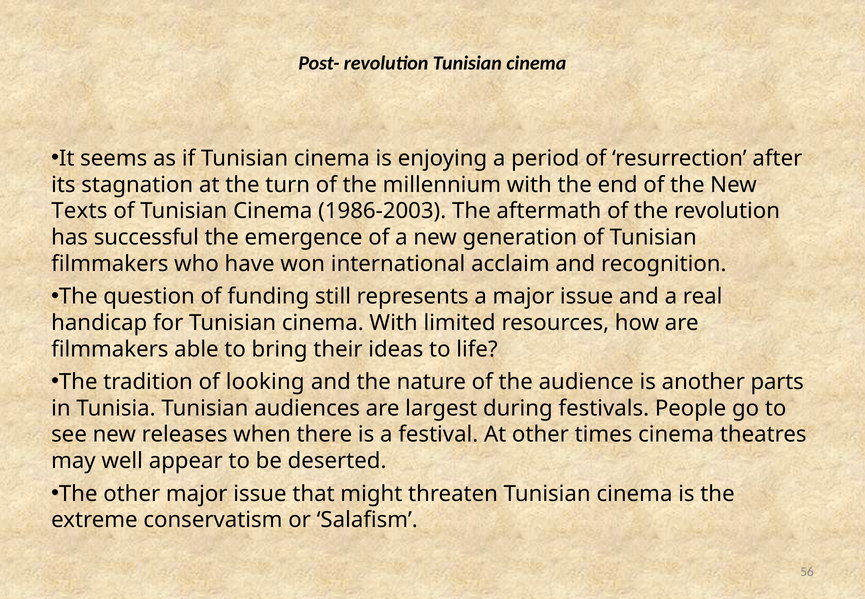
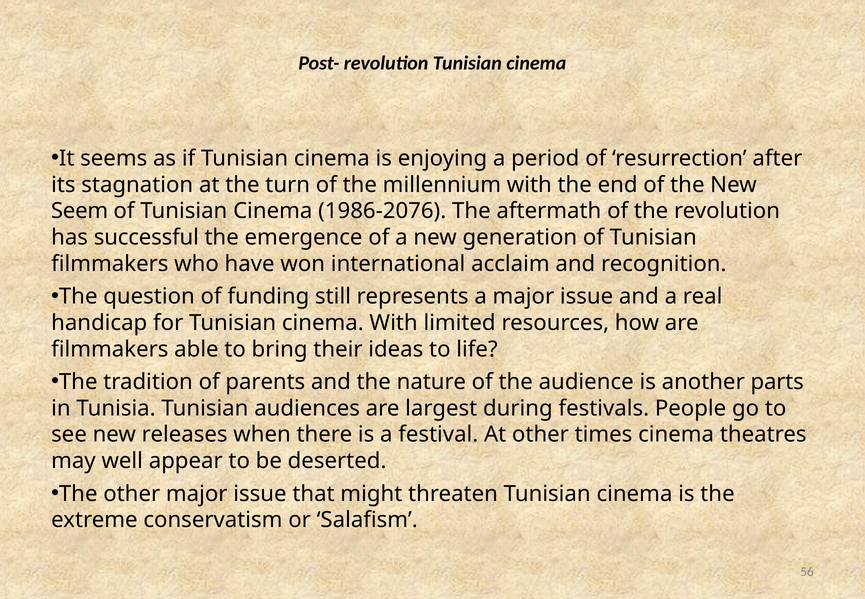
Texts: Texts -> Seem (80, 211)
1986-2003: 1986-2003 -> 1986-2076 (382, 211)
looking: looking -> parents (265, 382)
